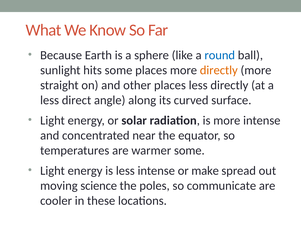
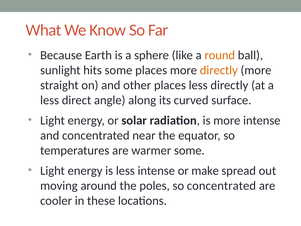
round colour: blue -> orange (220, 55)
science: science -> around (99, 185)
so communicate: communicate -> concentrated (221, 185)
